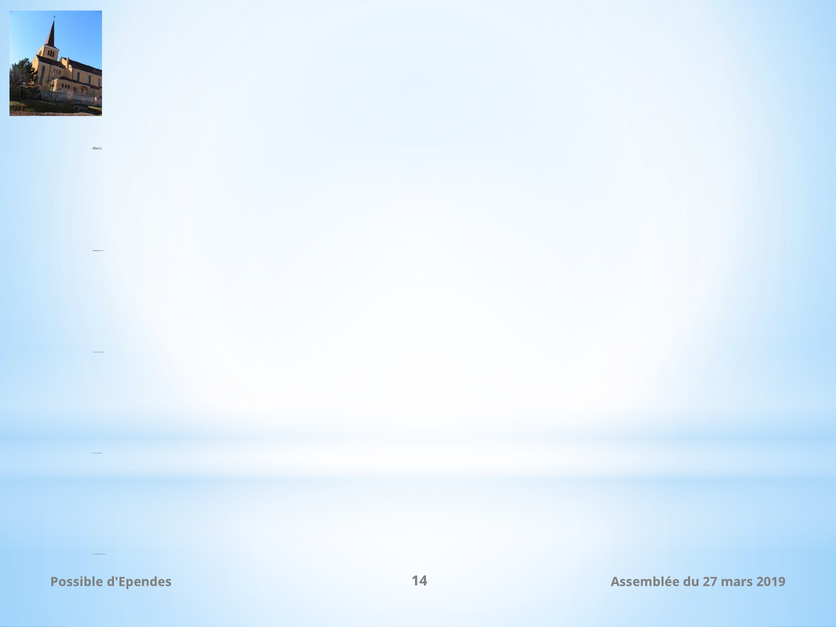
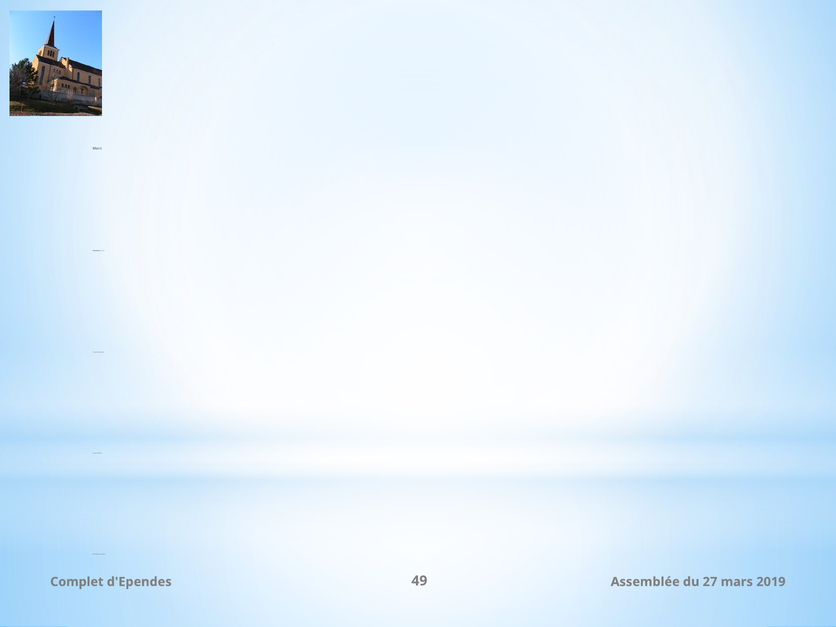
Possible: Possible -> Complet (77, 582)
14: 14 -> 49 (419, 581)
